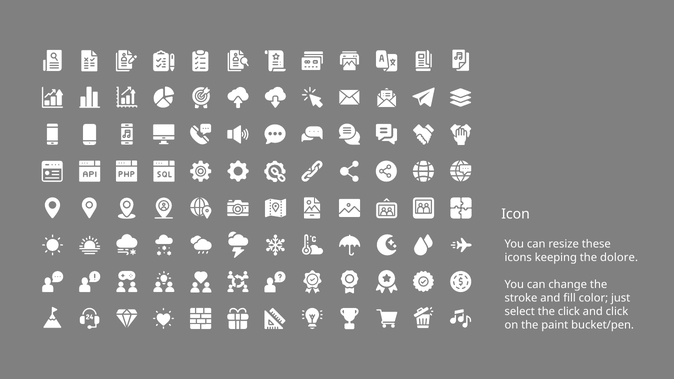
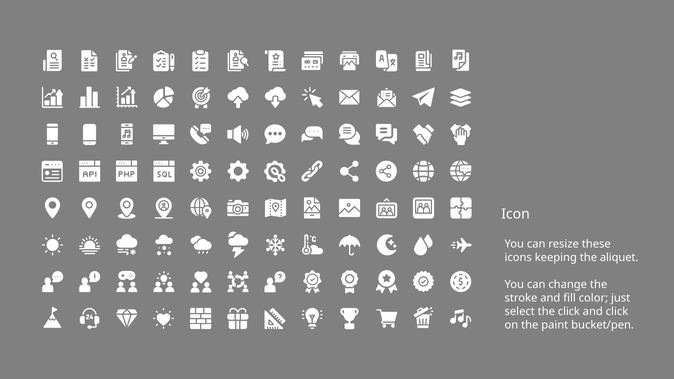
dolore: dolore -> aliquet (619, 258)
